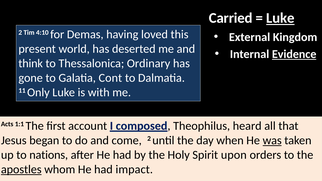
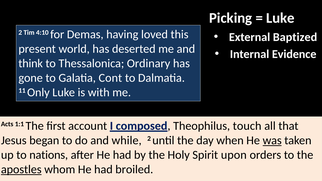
Carried: Carried -> Picking (231, 18)
Luke underline: present -> none (280, 18)
Kingdom: Kingdom -> Baptized (295, 37)
Evidence underline: present -> none (294, 54)
heard: heard -> touch (247, 126)
come: come -> while (127, 140)
impact: impact -> broiled (134, 169)
